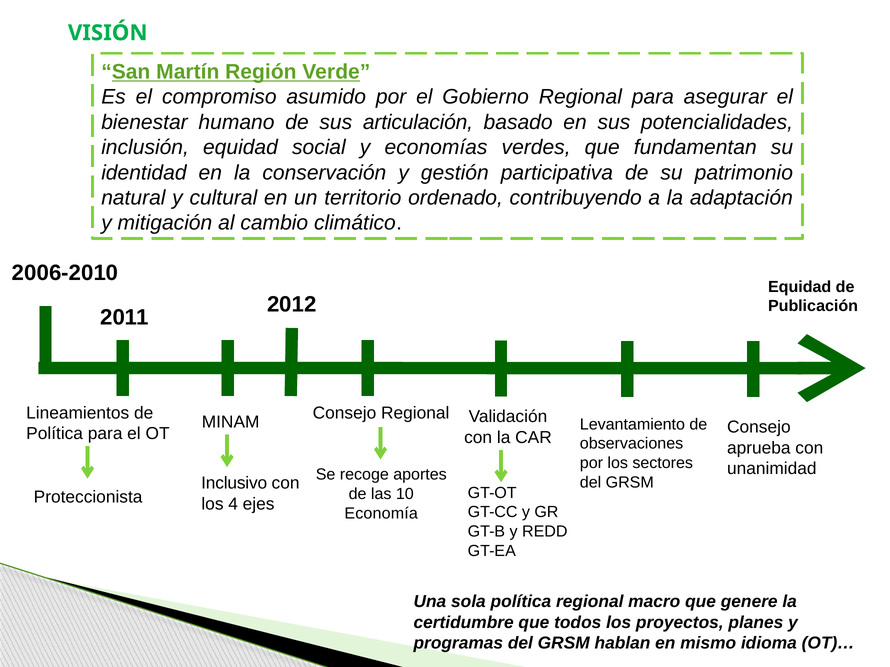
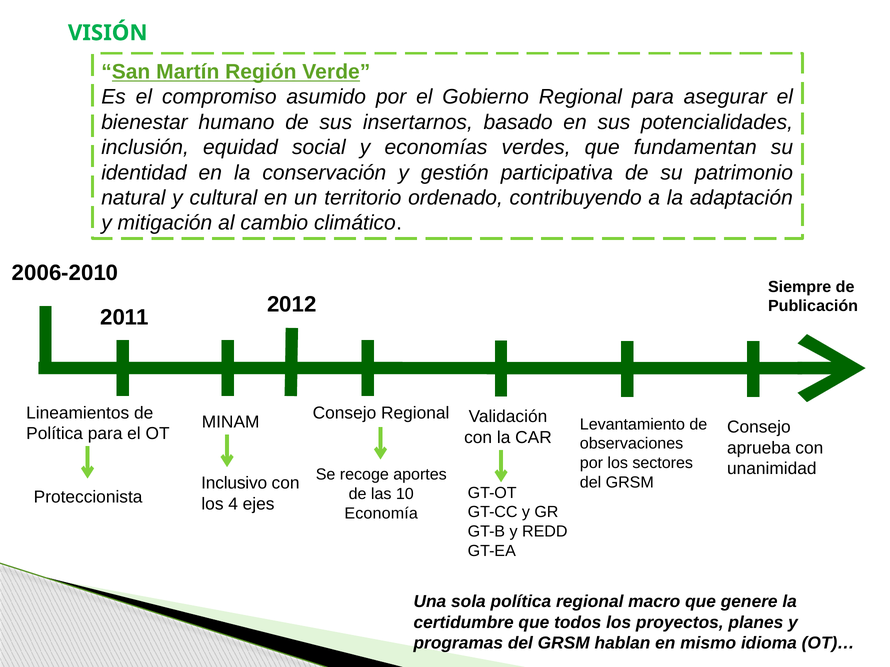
articulación: articulación -> insertarnos (418, 122)
Equidad: Equidad -> Siempre (800, 287)
